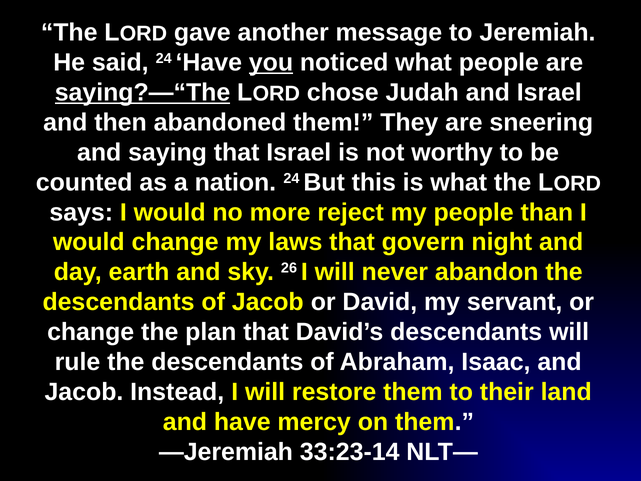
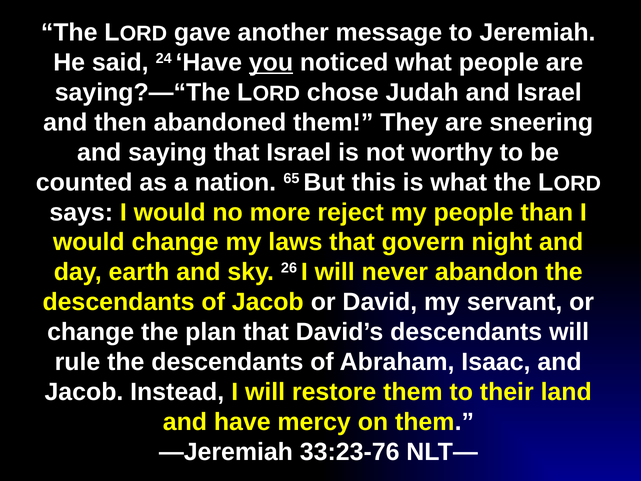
saying?—“The underline: present -> none (143, 92)
nation 24: 24 -> 65 (291, 178)
33:23-14: 33:23-14 -> 33:23-76 (350, 452)
